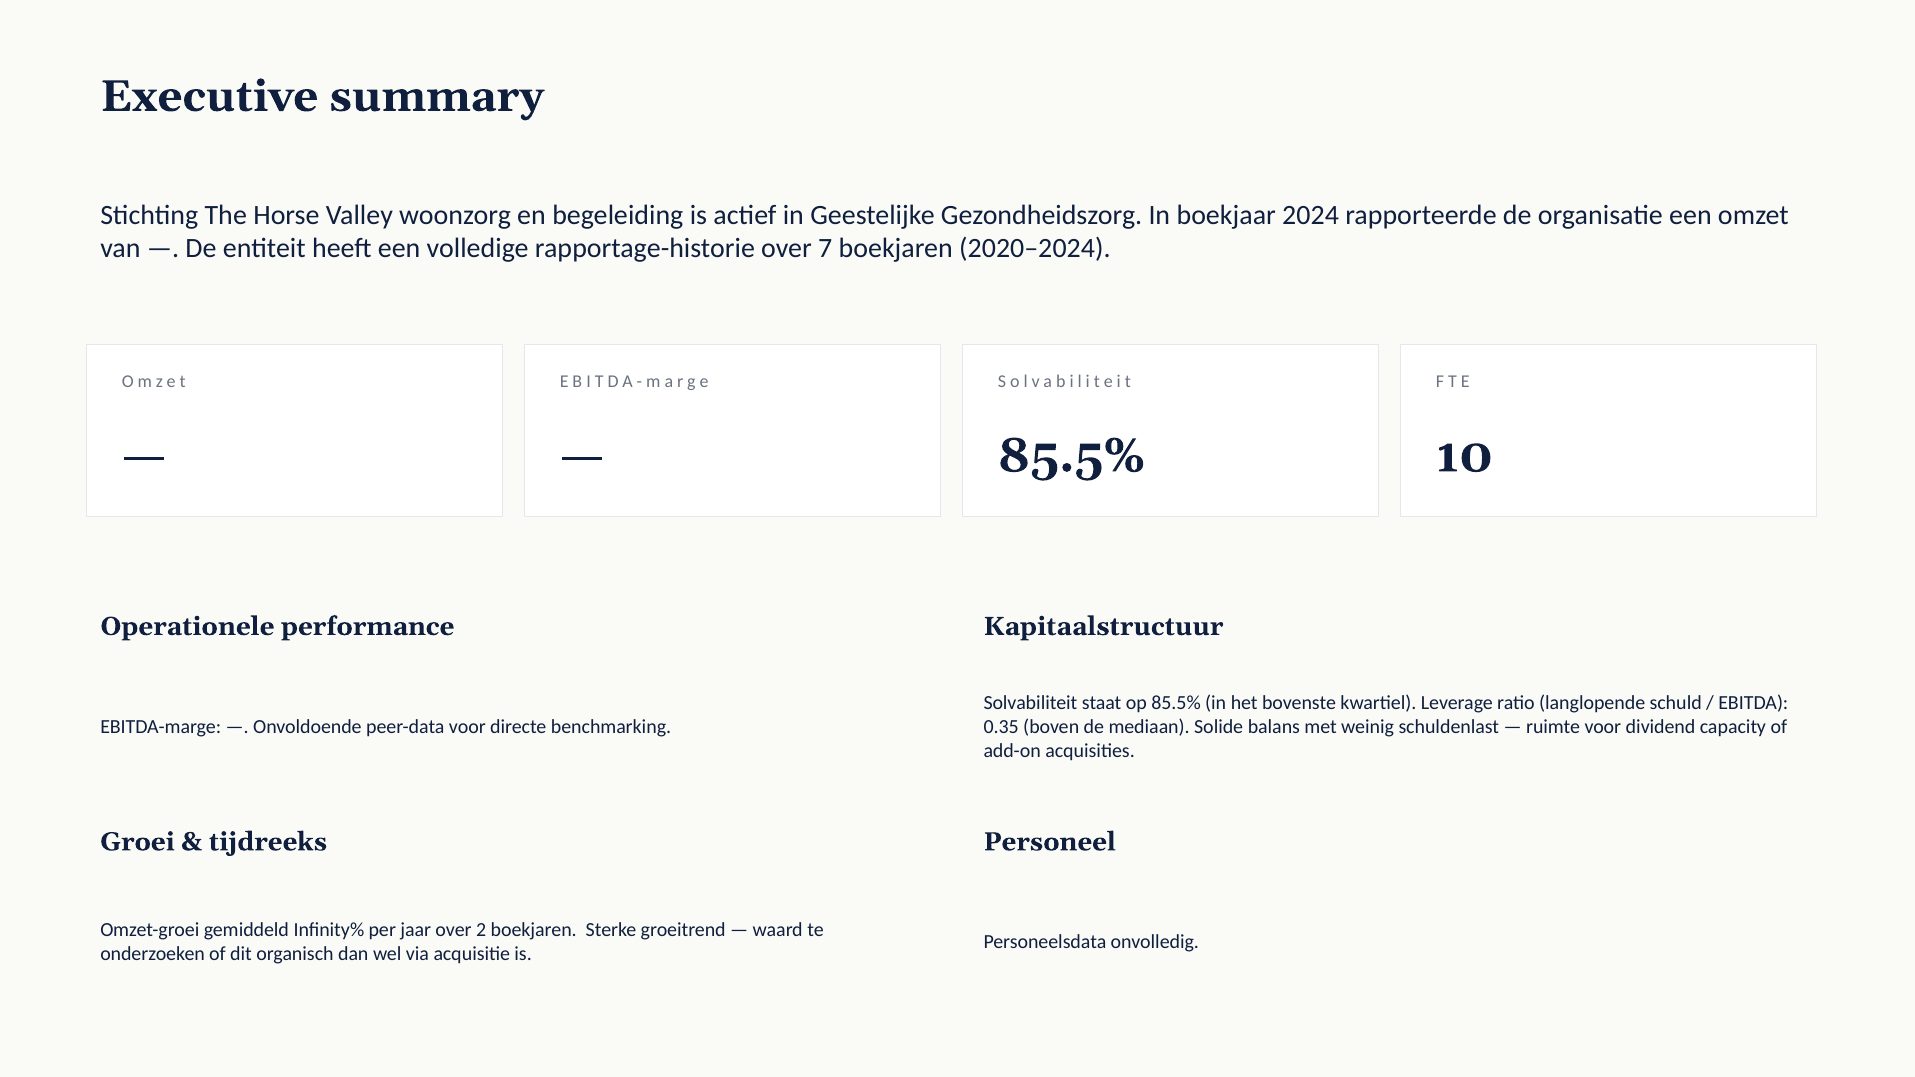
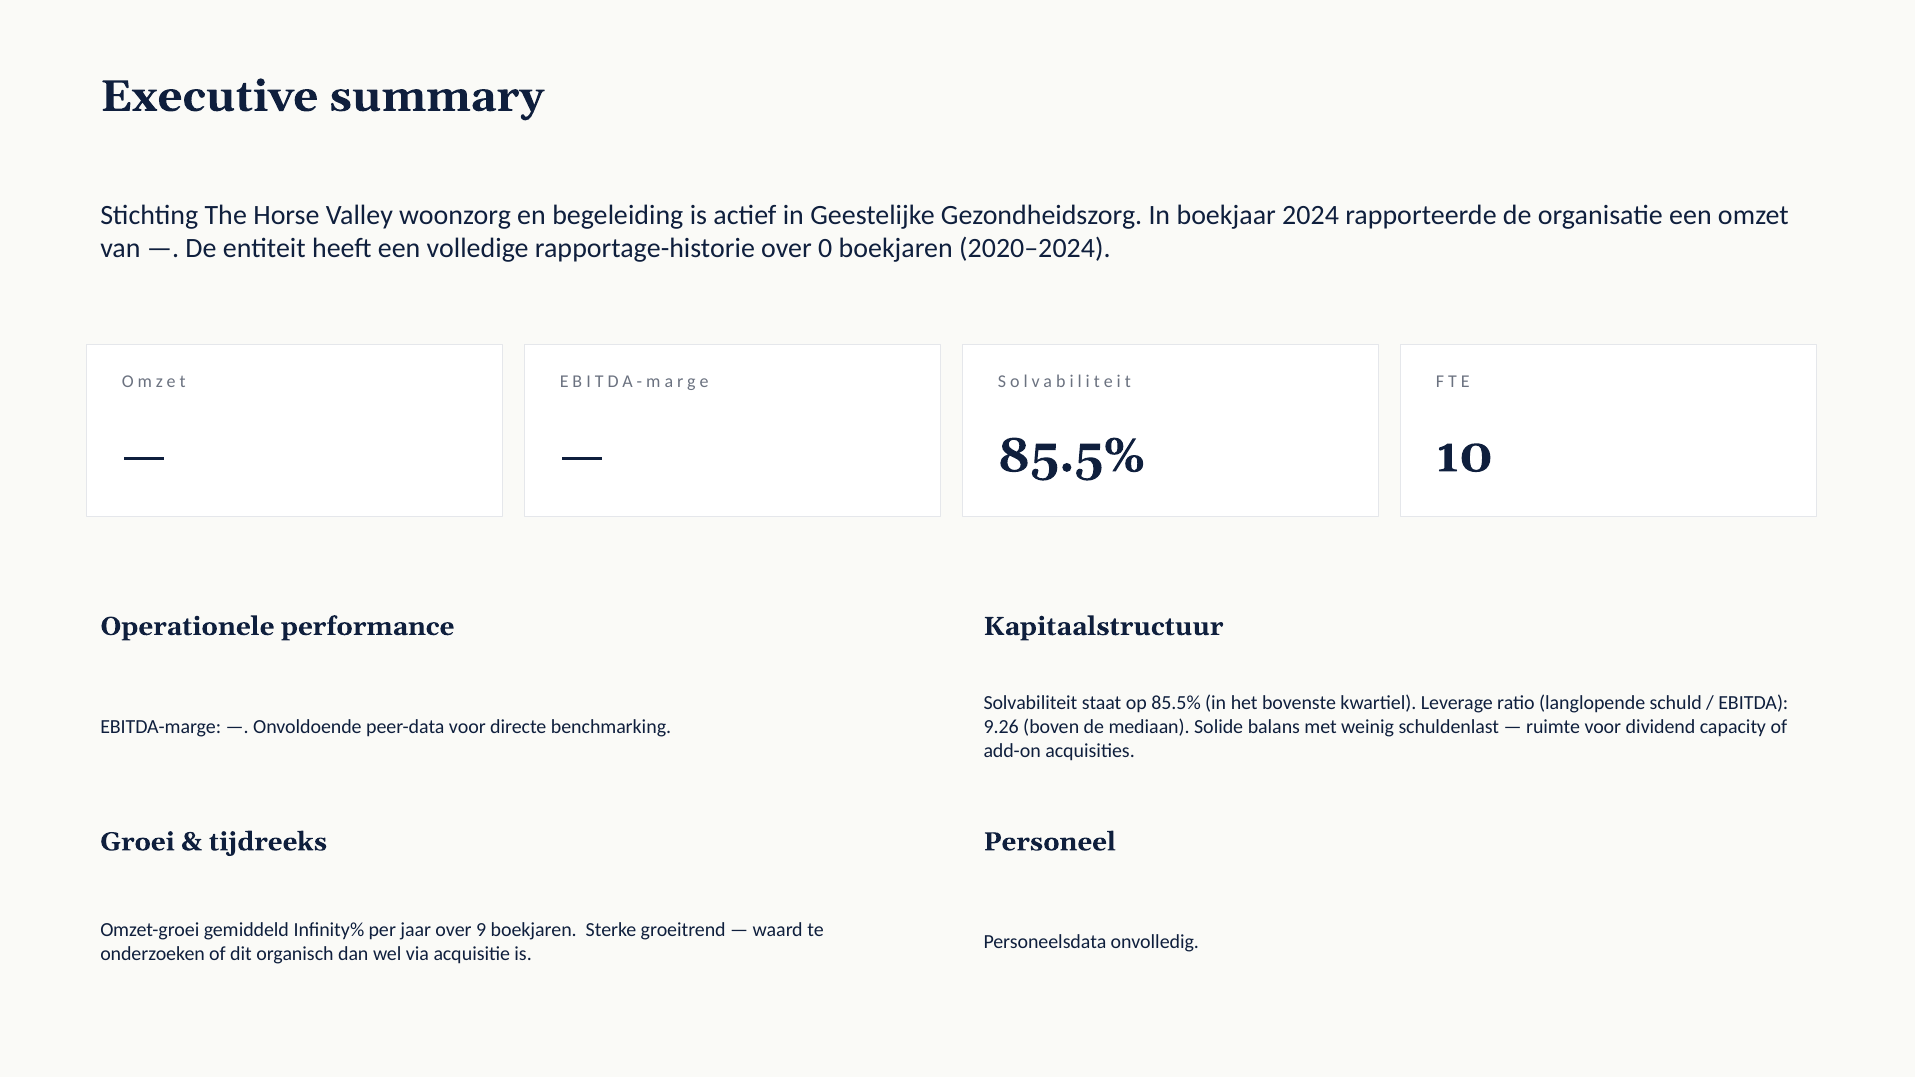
7: 7 -> 0 (825, 248)
0.35: 0.35 -> 9.26 (1001, 727)
2: 2 -> 9 (481, 930)
